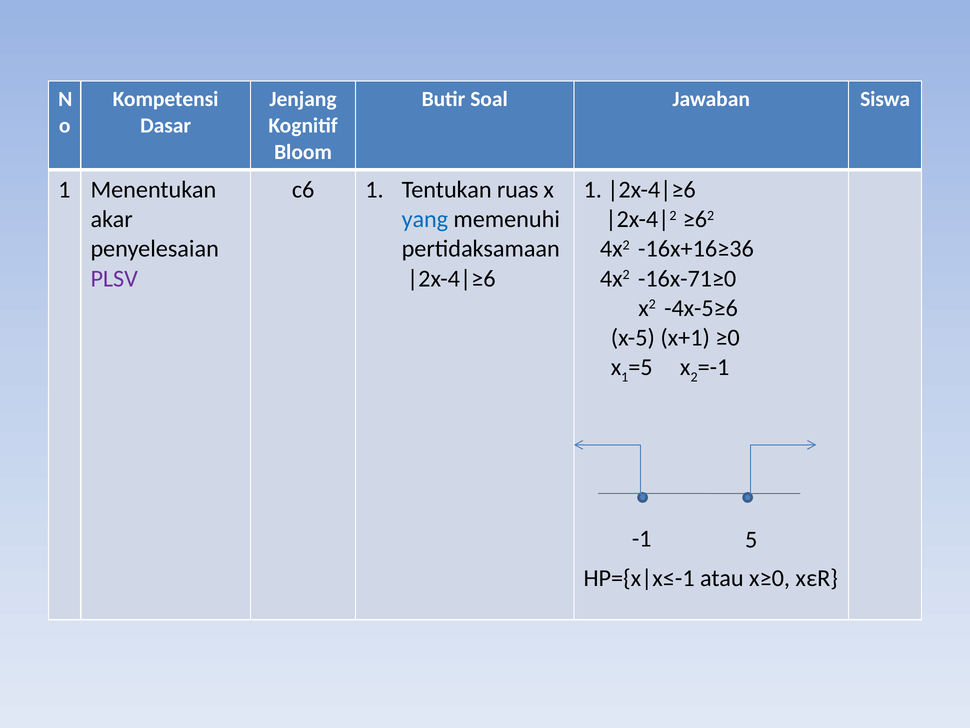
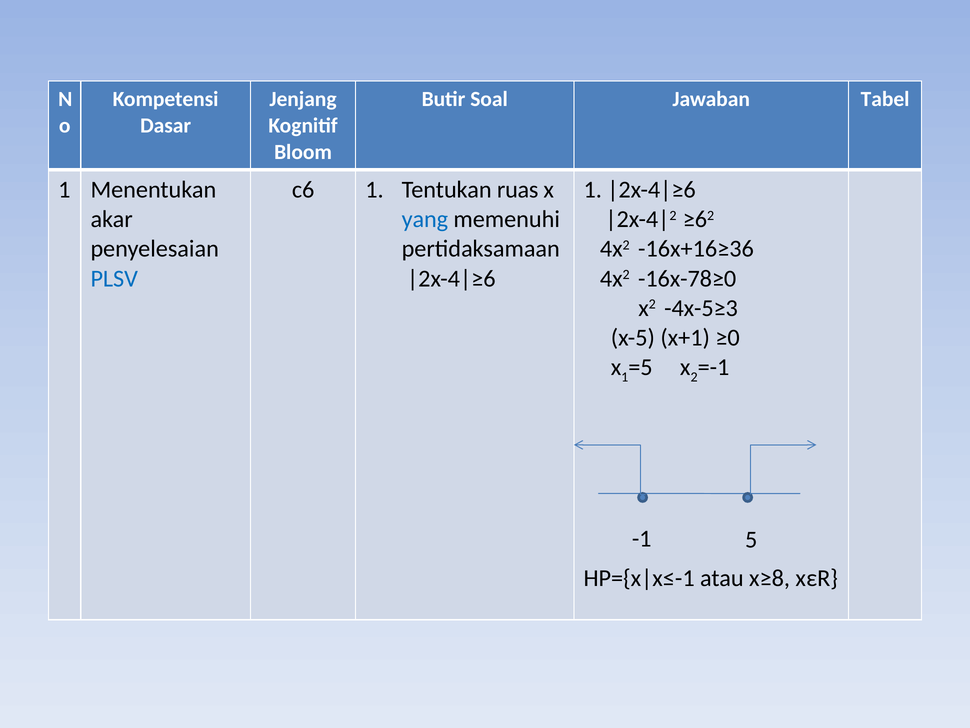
Siswa: Siswa -> Tabel (885, 99)
PLSV colour: purple -> blue (114, 278)
-16x-71≥0: -16x-71≥0 -> -16x-78≥0 (687, 278)
-4x-5≥6: -4x-5≥6 -> -4x-5≥3 (701, 308)
x≥0: x≥0 -> x≥8 (770, 578)
